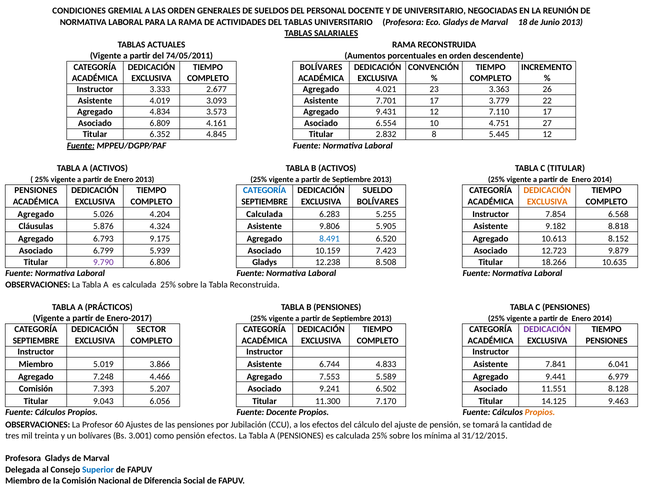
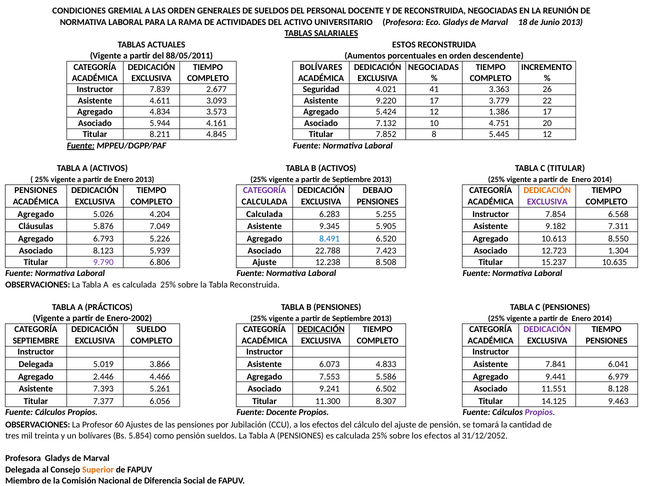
DE UNIVERSITARIO: UNIVERSITARIO -> RECONSTRUIDA (435, 11)
DEL TABLAS: TABLAS -> ACTIVO (298, 22)
ACTUALES RAMA: RAMA -> ESTOS (404, 45)
74/05/2011: 74/05/2011 -> 88/05/2011 (189, 56)
DEDICACIÓN CONVENCIÓN: CONVENCIÓN -> NEGOCIADAS (433, 67)
3.333: 3.333 -> 7.839 (160, 89)
2.677 Agregado: Agregado -> Seguridad (321, 89)
23: 23 -> 41 (434, 89)
4.019: 4.019 -> 4.611 (160, 101)
7.701: 7.701 -> 9.220 (386, 101)
9.431: 9.431 -> 5.424 (386, 112)
7.110: 7.110 -> 1.386 (499, 112)
6.809: 6.809 -> 5.944 (160, 123)
6.554: 6.554 -> 7.132 (386, 123)
27: 27 -> 20 (547, 123)
6.352: 6.352 -> 8.211 (160, 134)
2.832: 2.832 -> 7.852 (386, 134)
CATEGORÍA colour: blue -> purple (265, 191)
SUELDO: SUELDO -> DEBAJO (378, 191)
COMPLETO SEPTIEMBRE: SEPTIEMBRE -> CALCULADA (264, 202)
BOLÍVARES: BOLÍVARES -> PENSIONES (378, 202)
EXCLUSIVA colour: orange -> purple (547, 202)
4.324: 4.324 -> 7.049 (160, 226)
9.806: 9.806 -> 9.345 (330, 226)
8.818: 8.818 -> 7.311 (618, 226)
9.175: 9.175 -> 5.226 (160, 239)
8.152: 8.152 -> 8.550 (618, 239)
6.799: 6.799 -> 8.123 (103, 251)
10.159: 10.159 -> 22.788 (328, 251)
9.879: 9.879 -> 1.304 (618, 251)
6.806 Gladys: Gladys -> Ajuste (265, 262)
18.266: 18.266 -> 15.237 (554, 262)
Enero-2017: Enero-2017 -> Enero-2002 (129, 318)
SECTOR: SECTOR -> SUELDO (152, 329)
DEDICACIÓN underline: none -> present (321, 329)
Miembro: Miembro -> Delegada (36, 364)
6.744: 6.744 -> 6.073 (330, 364)
7.248: 7.248 -> 2.446 (103, 377)
5.589: 5.589 -> 5.586 (386, 377)
Comisión: Comisión -> Asistente (36, 389)
5.207: 5.207 -> 5.261 (160, 389)
9.043: 9.043 -> 7.377 (103, 401)
7.170: 7.170 -> 8.307 (386, 401)
Propios colour: orange -> purple (540, 412)
3.001: 3.001 -> 5.854 (140, 436)
pensión efectos: efectos -> sueldos (222, 436)
sobre los mínima: mínima -> efectos (438, 436)
31/12/2015: 31/12/2015 -> 31/12/2052 (485, 436)
Superior colour: blue -> orange (98, 470)
